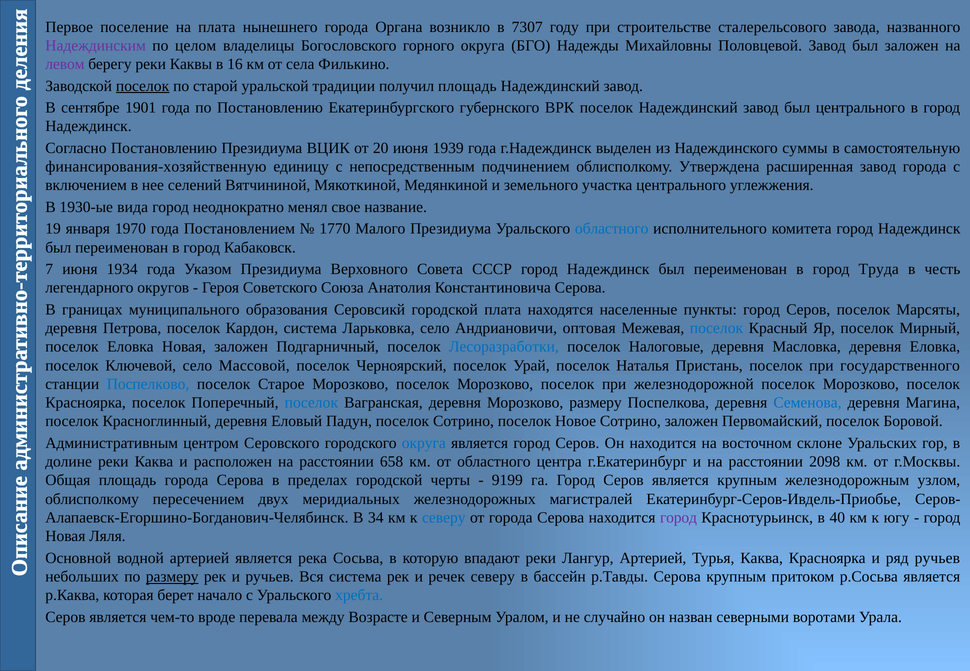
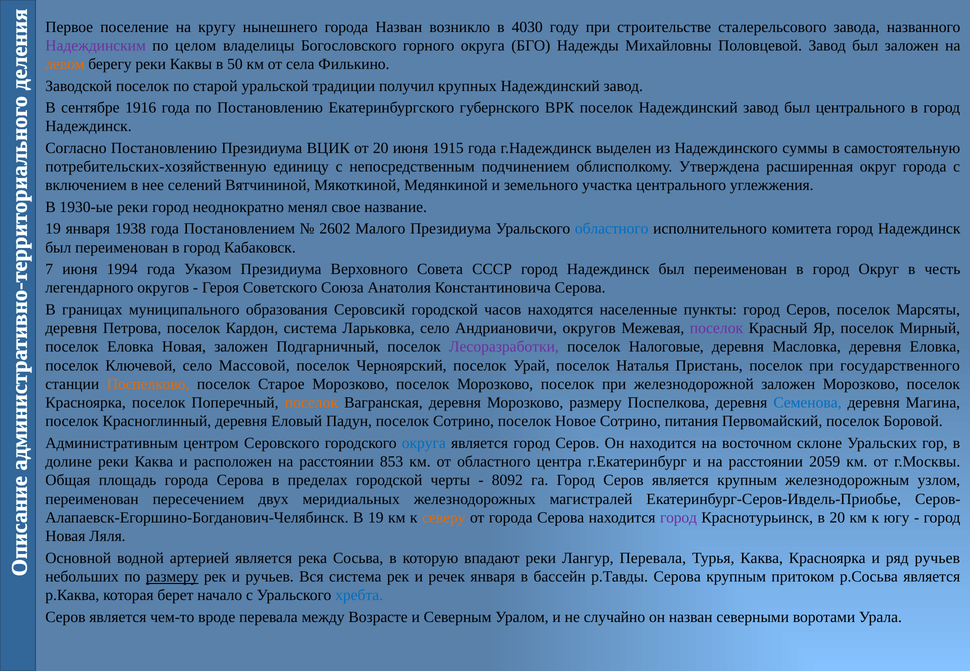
на плата: плата -> кругу (217, 27)
города Органа: Органа -> Назван (399, 27)
7307: 7307 -> 4030 (527, 27)
левом colour: purple -> orange (65, 64)
16: 16 -> 50 (235, 64)
поселок underline: present -> none (143, 86)
получил площадь: площадь -> крупных (467, 86)
1901: 1901 -> 1916 (141, 108)
1939: 1939 -> 1915 (448, 148)
финансирования-хозяйственную: финансирования-хозяйственную -> потребительских-хозяйственную (156, 167)
расширенная завод: завод -> округ (878, 167)
1930-ые вида: вида -> реки (133, 207)
1970: 1970 -> 1938 (130, 229)
1770: 1770 -> 2602 (335, 229)
1934: 1934 -> 1994 (122, 269)
город Труда: Труда -> Округ (879, 269)
городской плата: плата -> часов (503, 310)
Андриановичи оптовая: оптовая -> округов (589, 328)
поселок colour: blue -> purple (716, 328)
Лесоразработки colour: blue -> purple (504, 347)
Поспелково colour: blue -> orange (148, 384)
железнодорожной поселок: поселок -> заложен (788, 384)
поселок colour: blue -> orange (311, 403)
Сотрино заложен: заложен -> питания (691, 422)
658: 658 -> 853 (392, 462)
2098: 2098 -> 2059 (825, 462)
9199: 9199 -> 8092 (507, 481)
облисполкому: облисполкому -> переименован (92, 499)
В 34: 34 -> 19 (376, 518)
северу colour: blue -> orange (444, 518)
в 40: 40 -> 20 (837, 518)
Лангур Артерией: Артерией -> Перевала (653, 558)
речек северу: северу -> января (493, 577)
